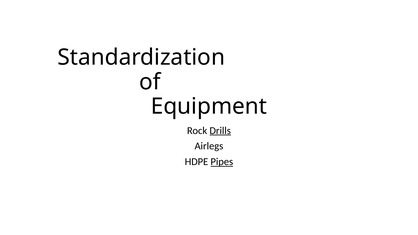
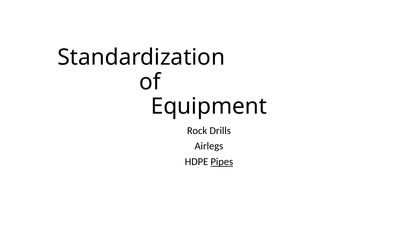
Drills underline: present -> none (220, 131)
